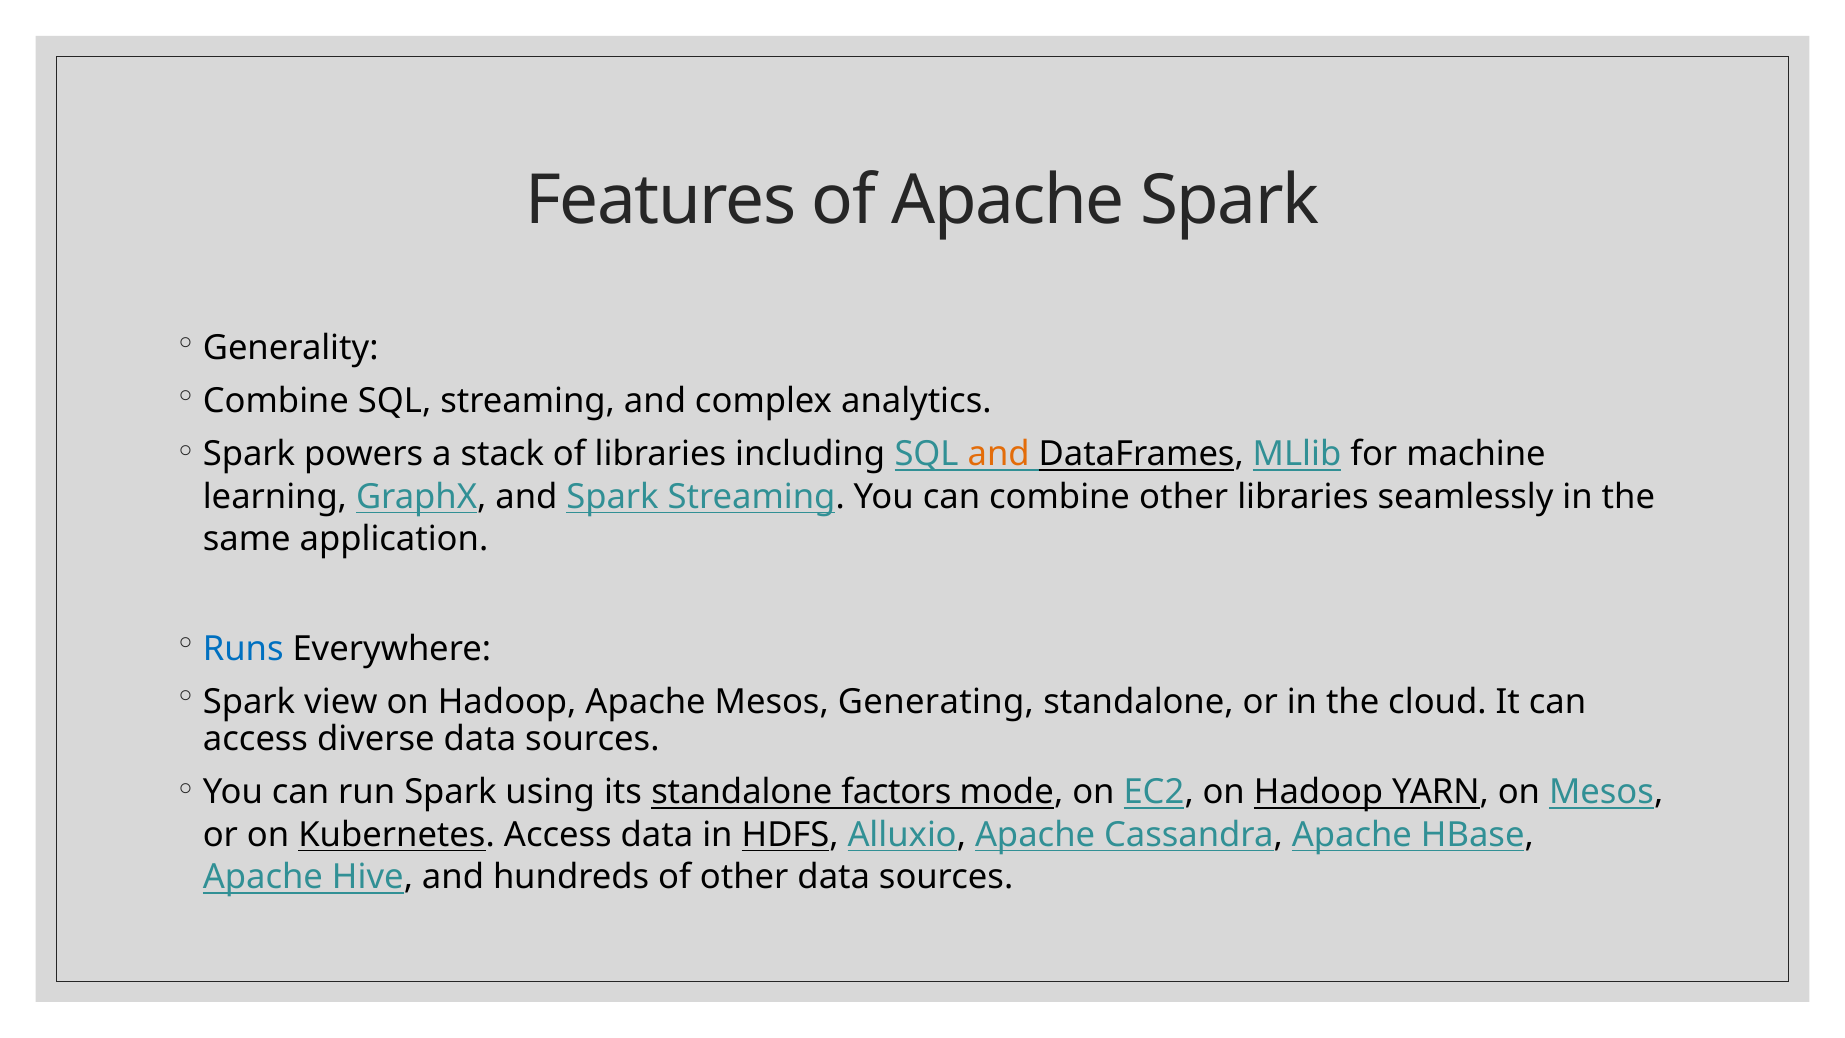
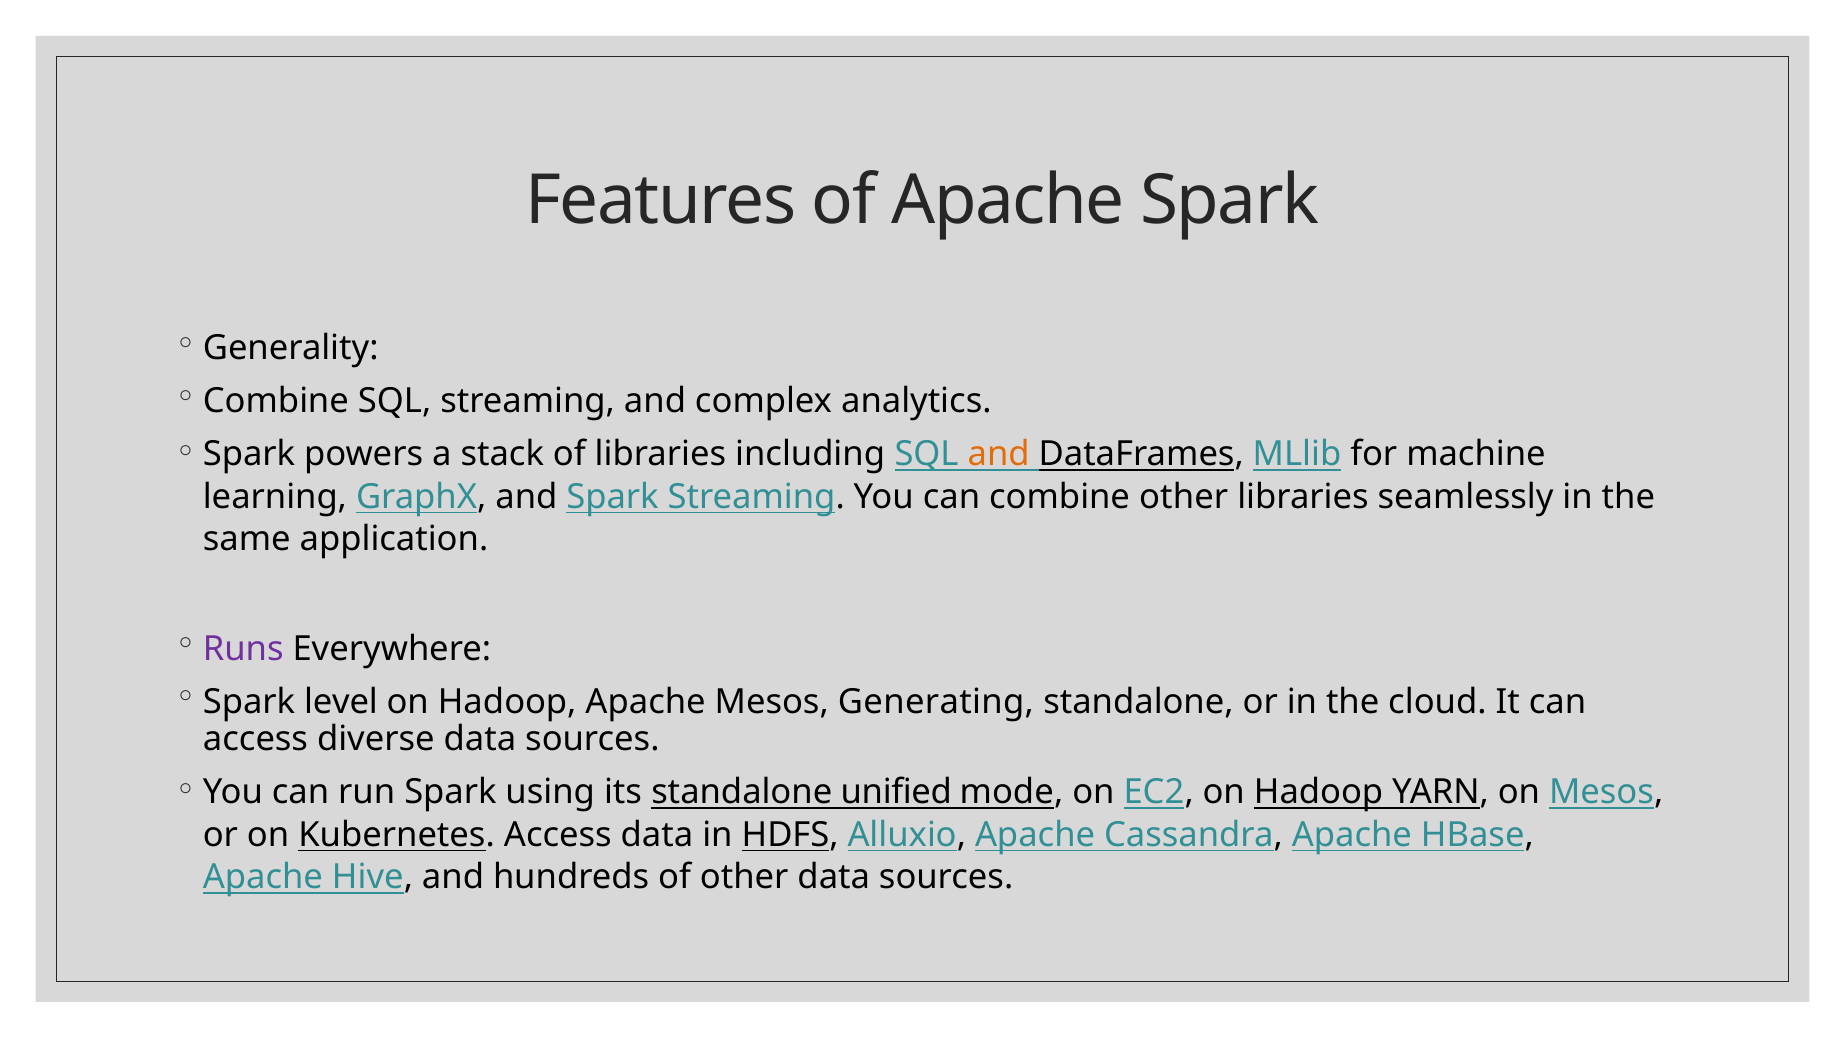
Runs colour: blue -> purple (243, 649)
view: view -> level (341, 702)
factors: factors -> unified (896, 792)
